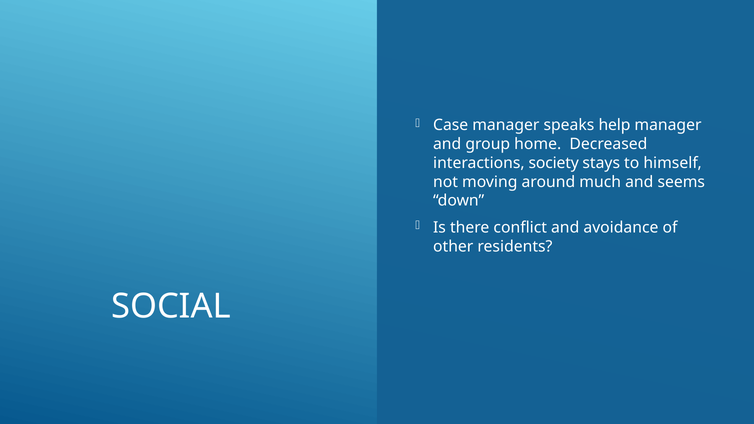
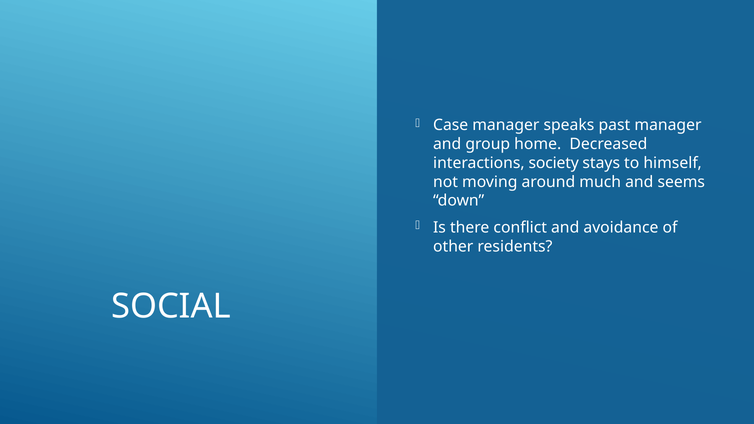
help: help -> past (614, 125)
